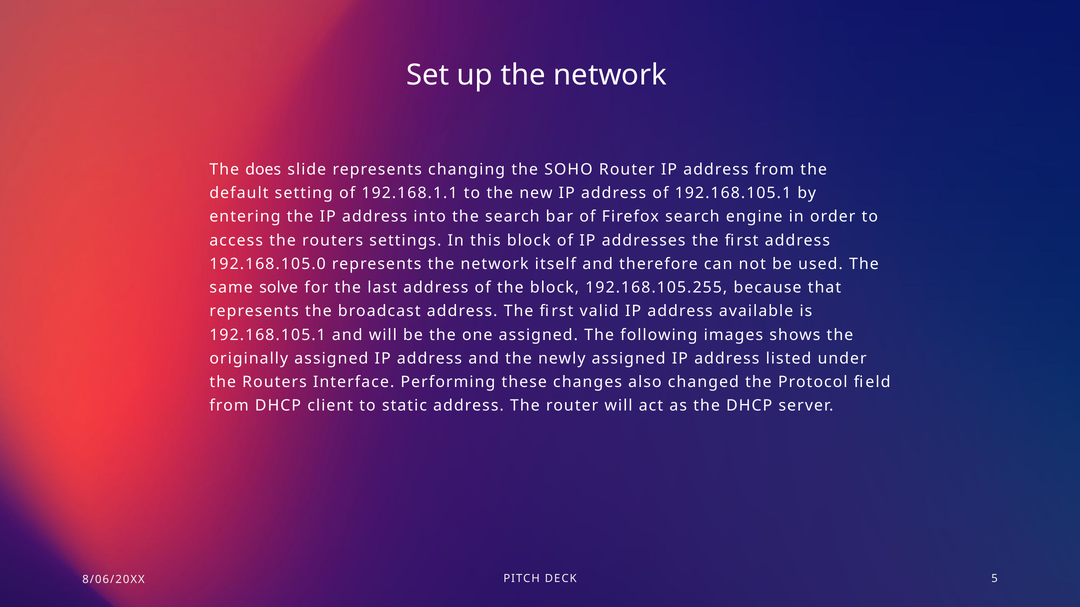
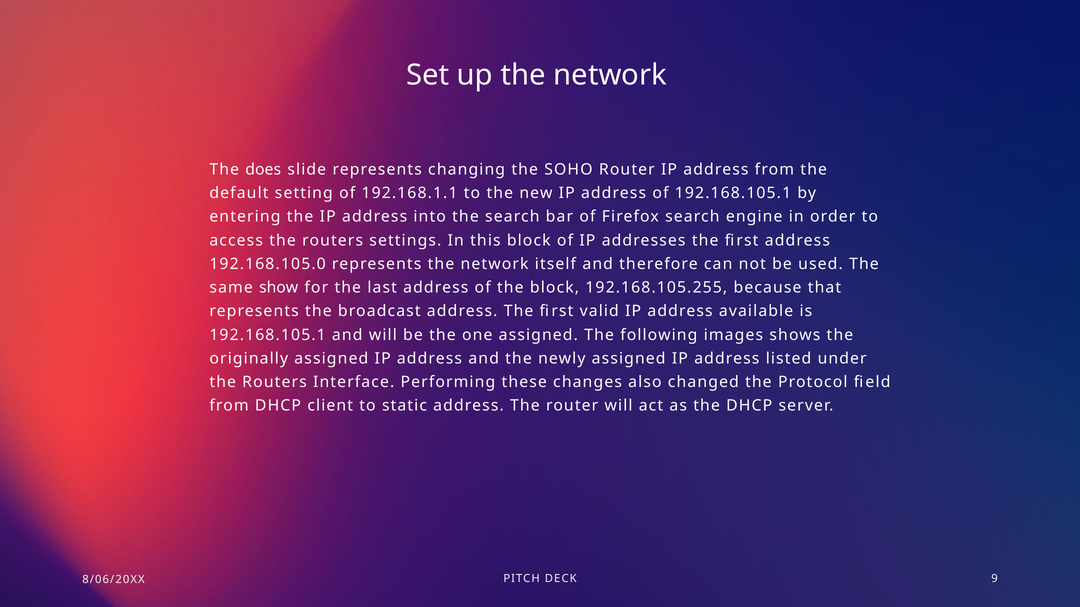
solve: solve -> show (279, 288)
5: 5 -> 9 (995, 579)
